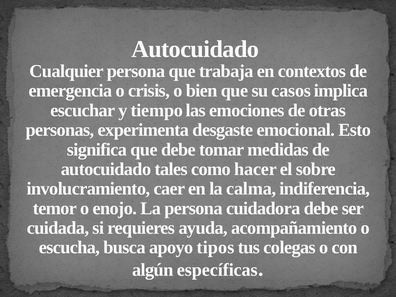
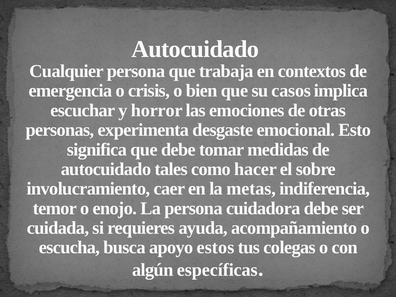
tiempo: tiempo -> horror (157, 110)
calma: calma -> metas (251, 189)
tipos: tipos -> estos (216, 247)
